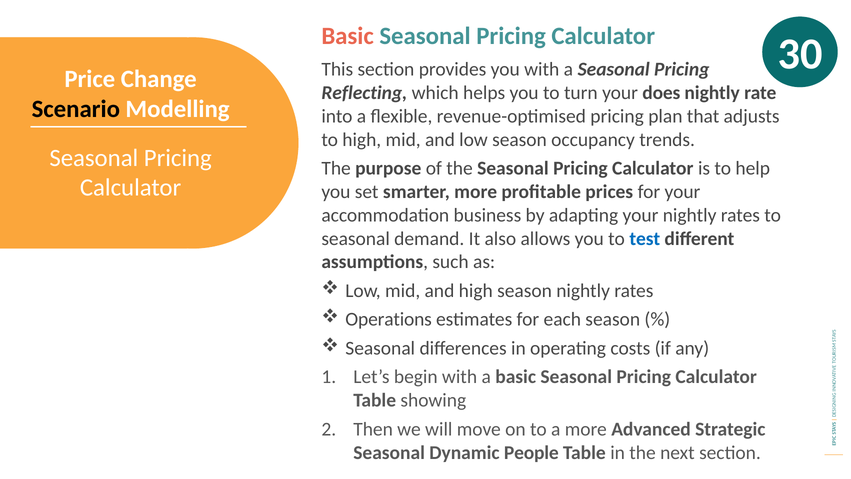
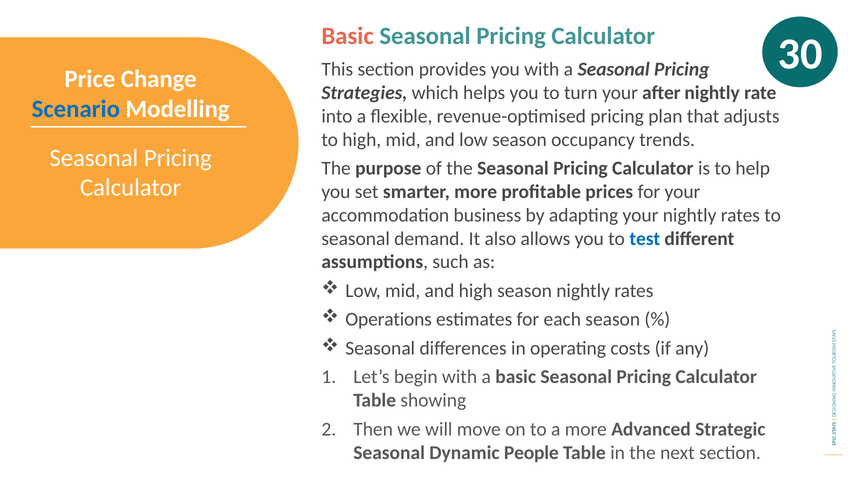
Reflecting: Reflecting -> Strategies (364, 93)
does: does -> after (661, 93)
Scenario colour: black -> blue (76, 109)
